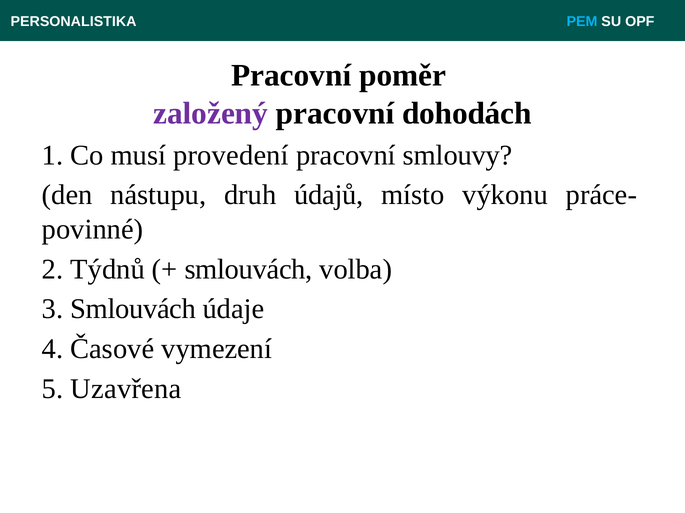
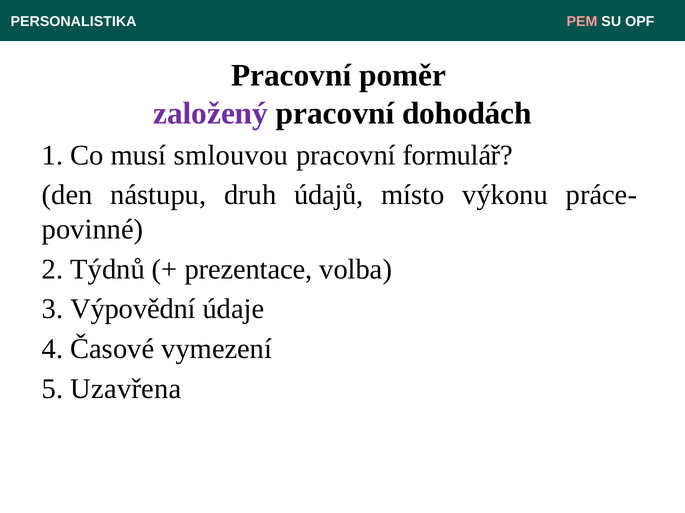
PEM colour: light blue -> pink (582, 22)
provedení: provedení -> smlouvou (231, 155)
smlouvy: smlouvy -> formulář (458, 155)
smlouvách: smlouvách -> prezentace (248, 270)
3 Smlouvách: Smlouvách -> Výpovědní (133, 309)
